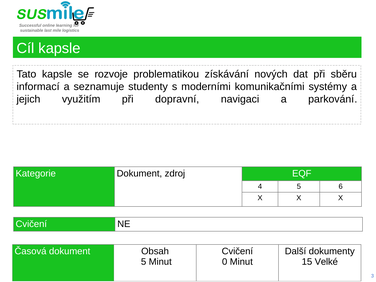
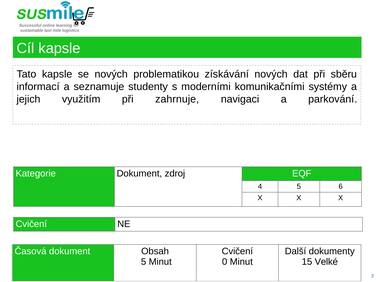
se rozvoje: rozvoje -> nových (111, 74)
dopravní: dopravní -> zahrnuje (177, 99)
